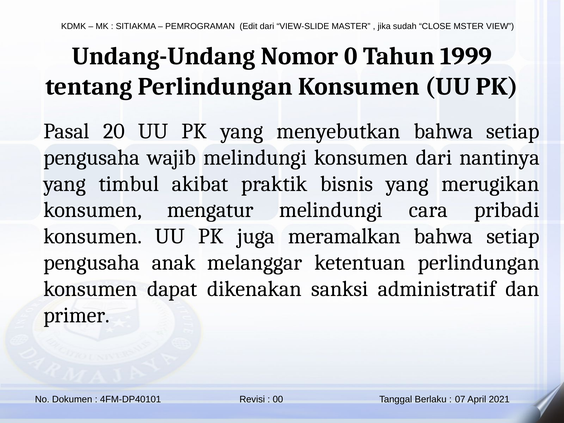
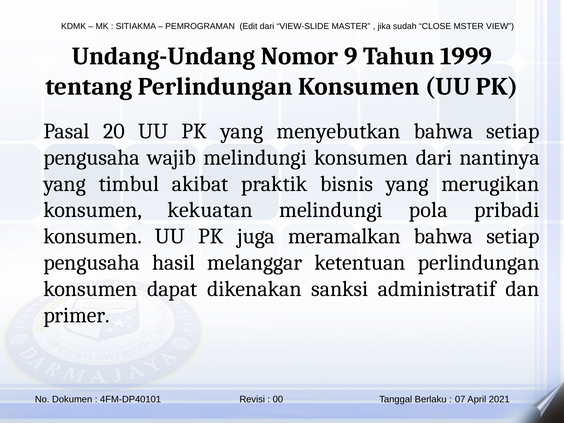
0: 0 -> 9 (351, 56)
mengatur: mengatur -> kekuatan (210, 210)
cara: cara -> pola (428, 210)
anak: anak -> hasil (174, 263)
